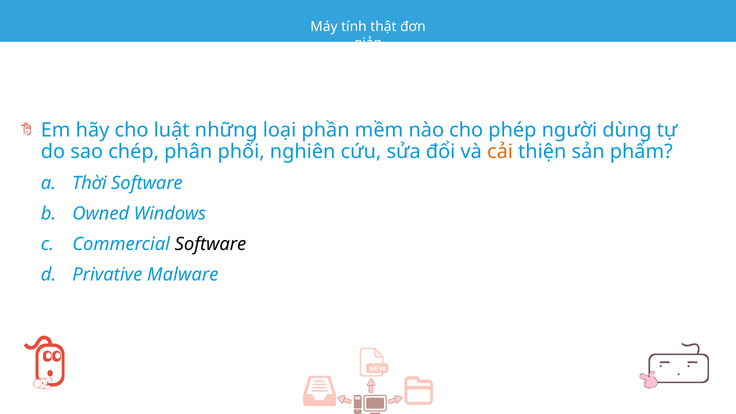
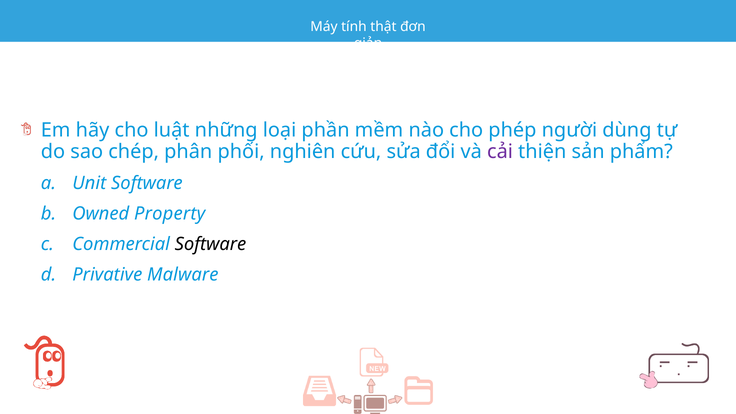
cải colour: orange -> purple (500, 152)
Thời: Thời -> Unit (89, 183)
Windows: Windows -> Property (170, 214)
